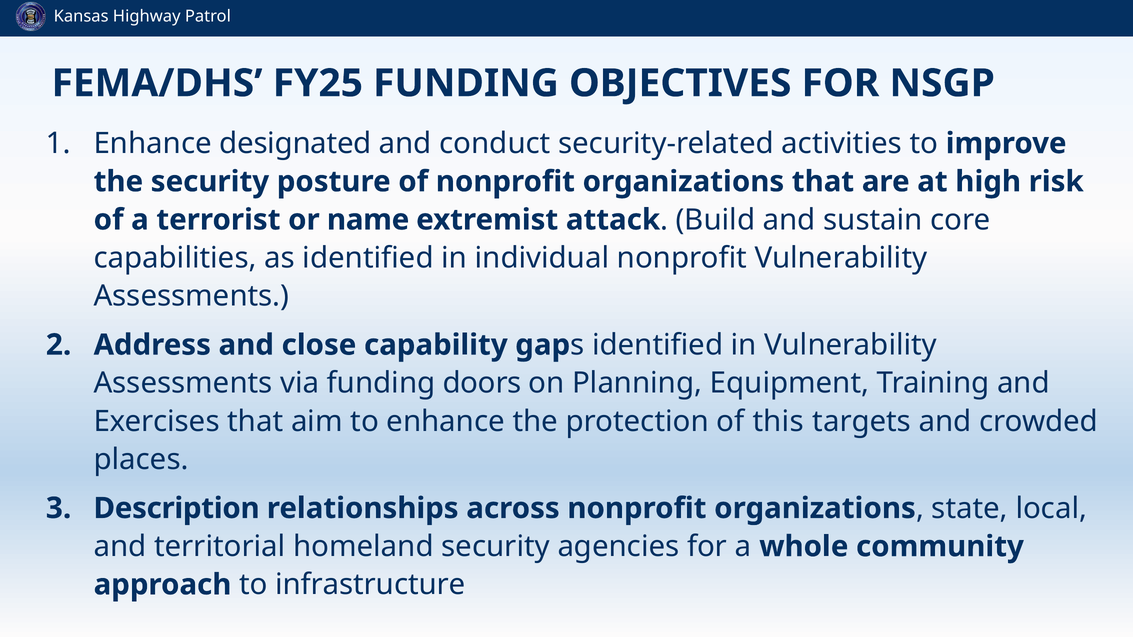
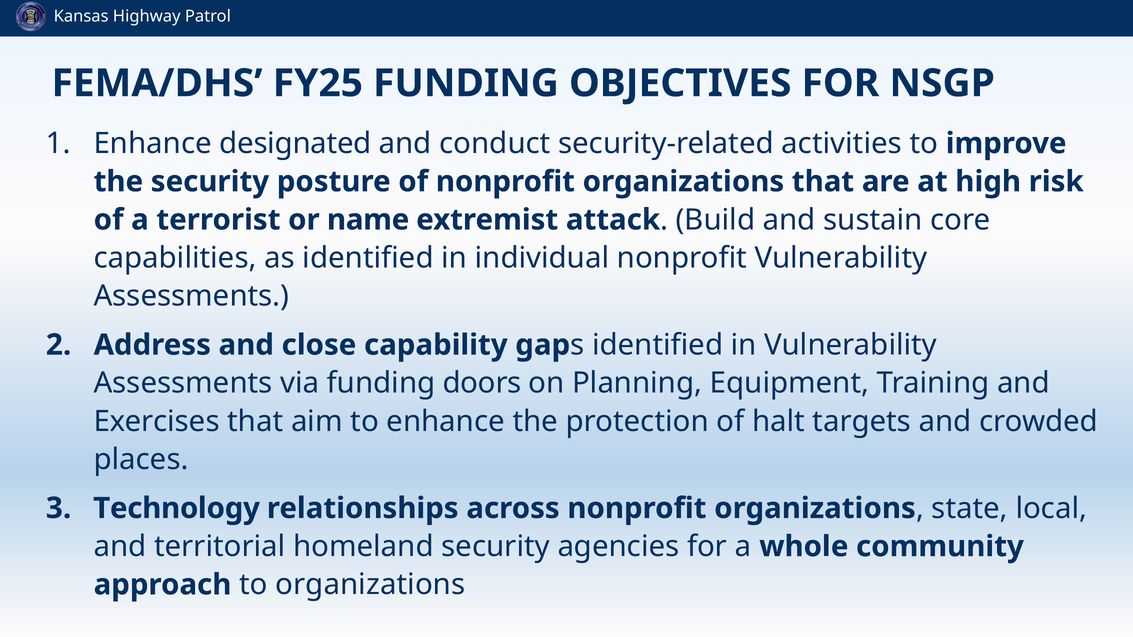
this: this -> halt (778, 422)
Description: Description -> Technology (177, 509)
to infrastructure: infrastructure -> organizations (370, 585)
